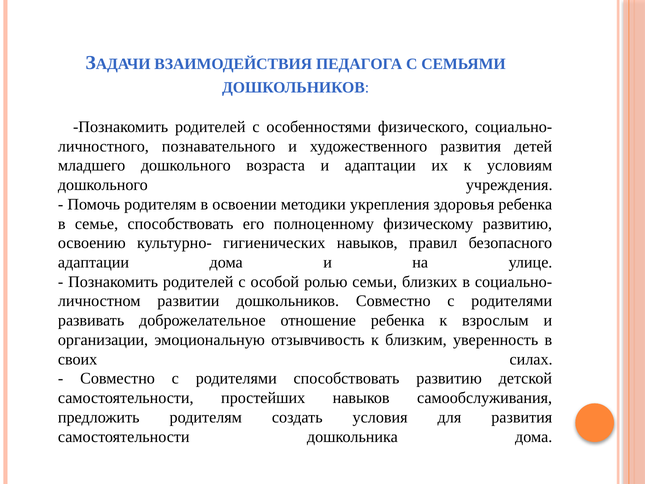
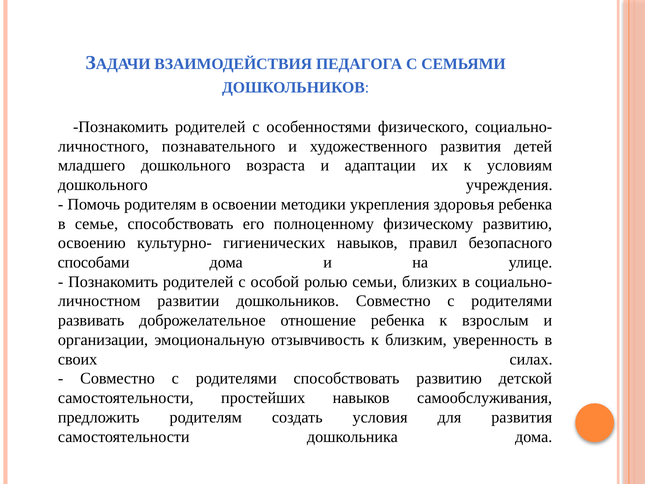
адаптации: адаптации -> способами (94, 262)
